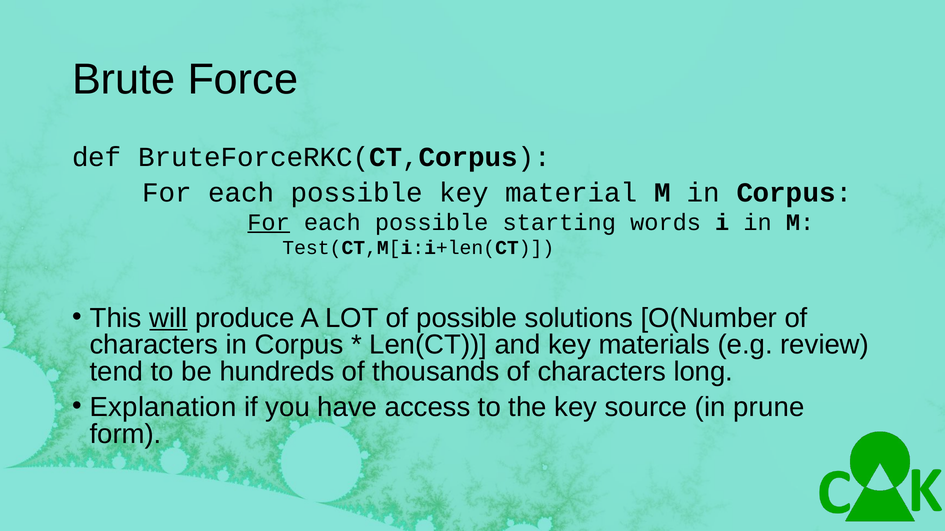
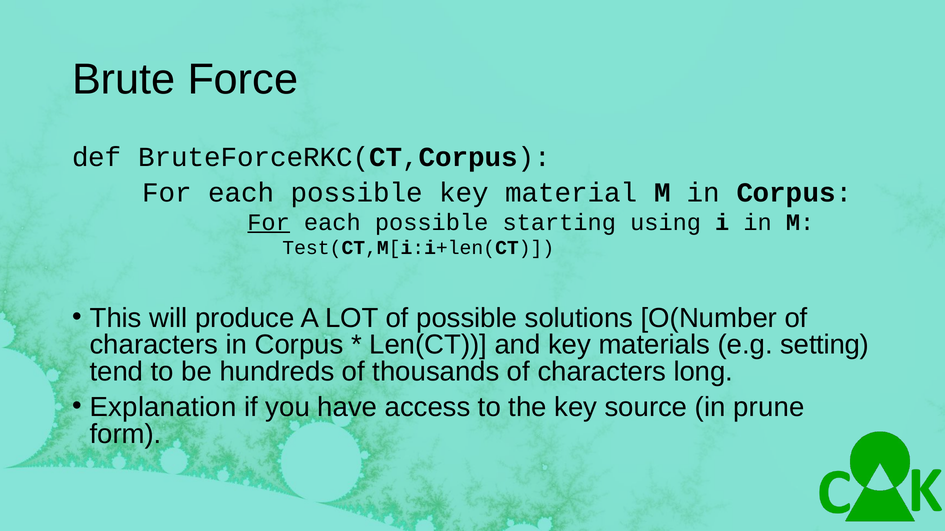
words: words -> using (666, 222)
will underline: present -> none (168, 318)
review: review -> setting (825, 345)
